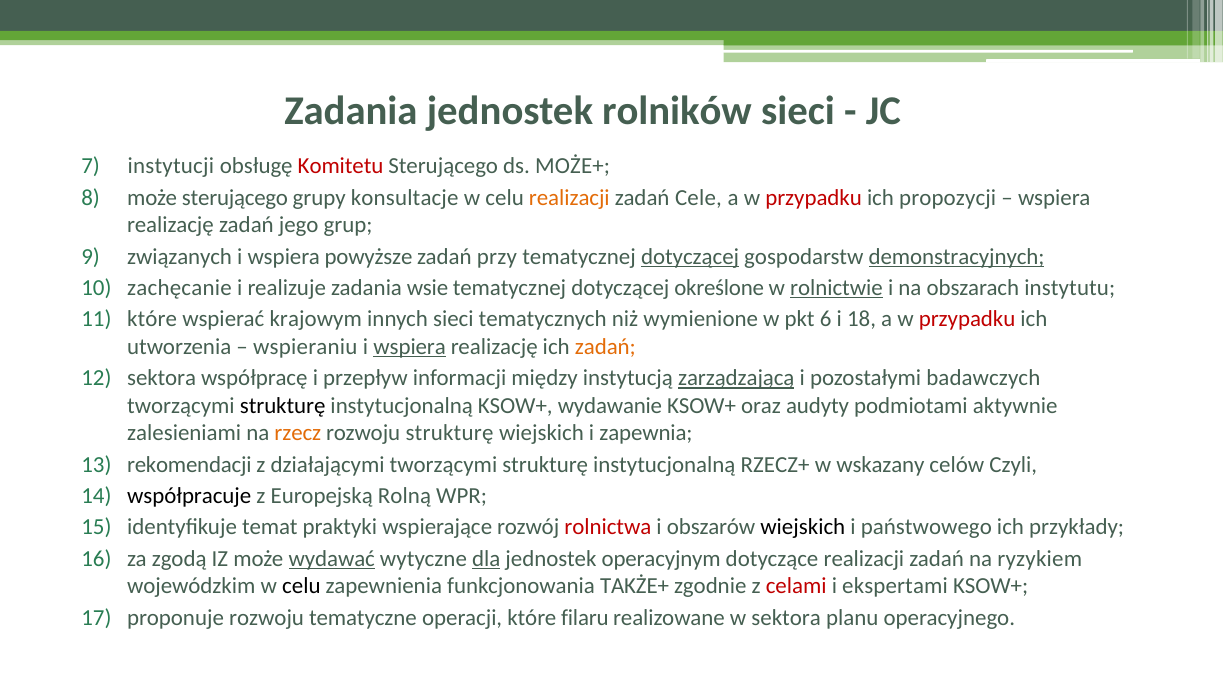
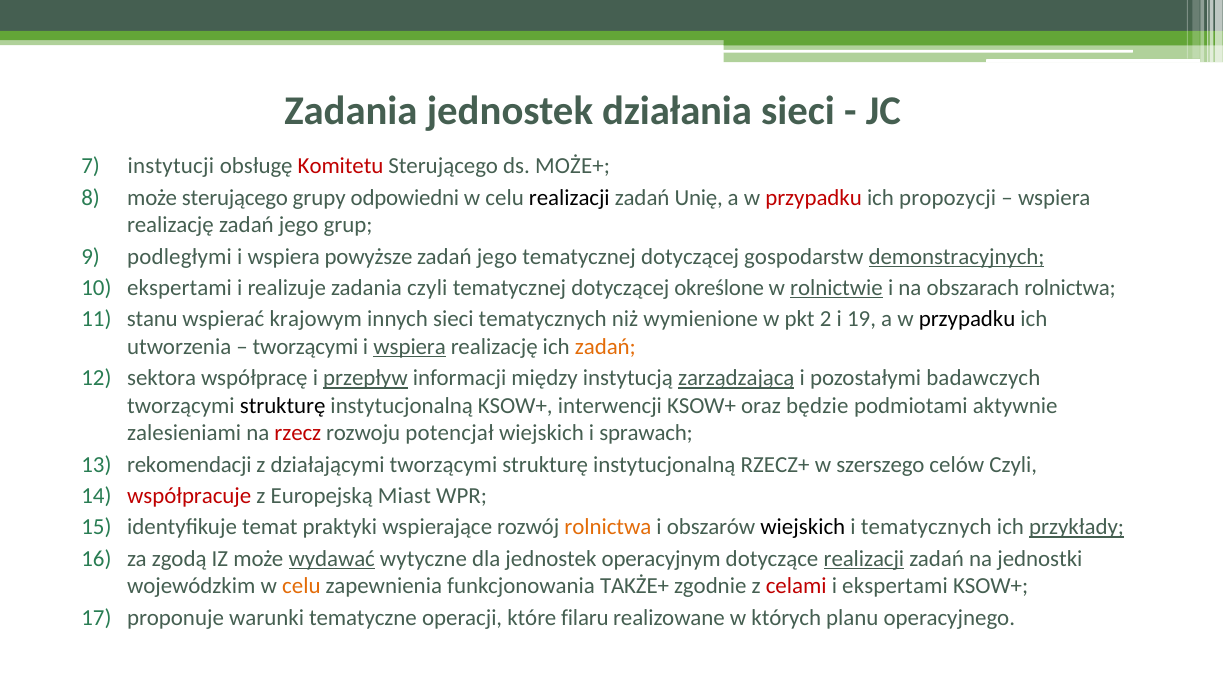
rolników: rolników -> działania (677, 111)
konsultacje: konsultacje -> odpowiedni (405, 198)
realizacji colour: orange -> black (569, 198)
Cele: Cele -> Unię (699, 198)
związanych: związanych -> podległymi (179, 257)
przy: przy -> jego (497, 257)
dotyczącej underline: present -> none (690, 257)
10 zachęcanie: zachęcanie -> ekspertami (180, 288)
zadania wsie: wsie -> czyli (427, 288)
obszarach instytutu: instytutu -> rolnictwa (1070, 288)
które: które -> stanu (152, 319)
6: 6 -> 2 (826, 319)
18: 18 -> 19 (862, 319)
przypadku colour: red -> black (967, 319)
wspieraniu: wspieraniu -> tworzącymi (306, 347)
przepływ underline: none -> present (365, 378)
wydawanie: wydawanie -> interwencji (610, 406)
audyty: audyty -> będzie (817, 406)
rzecz colour: orange -> red (298, 433)
rozwoju strukturę: strukturę -> potencjał (450, 433)
zapewnia: zapewnia -> sprawach (646, 433)
wskazany: wskazany -> szerszego (880, 464)
współpracuje colour: black -> red (189, 496)
Rolną: Rolną -> Miast (404, 496)
rolnictwa colour: red -> orange (608, 527)
i państwowego: państwowego -> tematycznych (926, 527)
przykłady underline: none -> present (1077, 527)
dla underline: present -> none (486, 559)
realizacji underline: none -> present (864, 559)
ryzykiem: ryzykiem -> jednostki (1040, 559)
celu colour: black -> orange (301, 586)
proponuje rozwoju: rozwoju -> warunki (267, 617)
w sektora: sektora -> których (786, 617)
